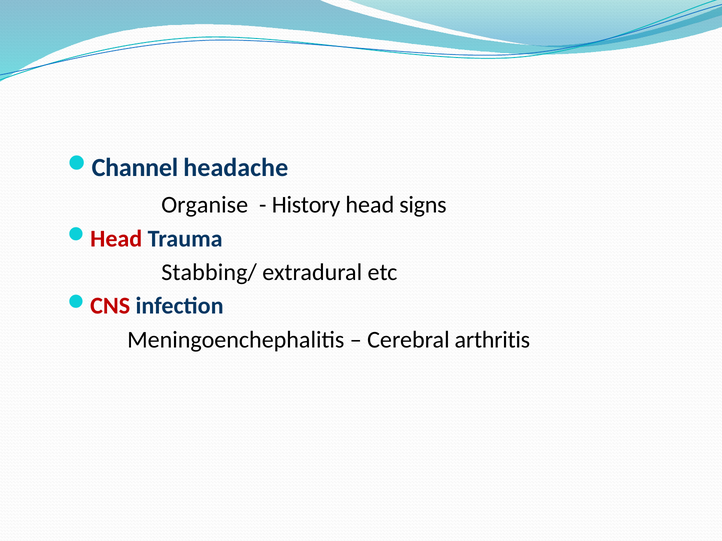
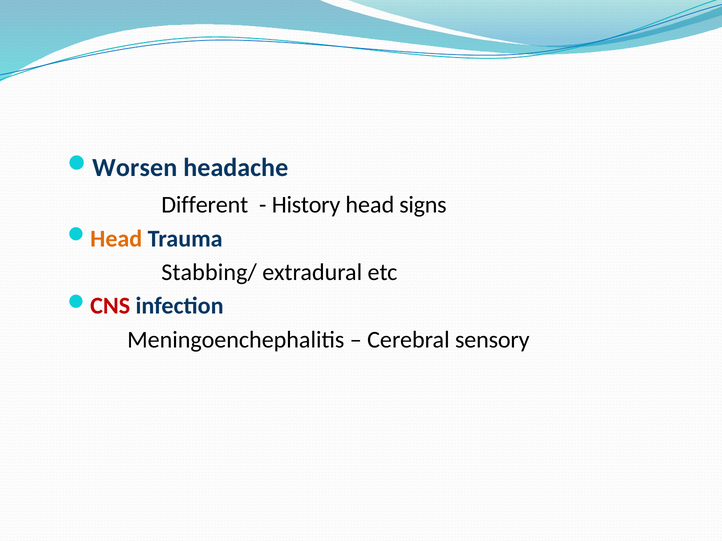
Channel: Channel -> Worsen (135, 168)
Organise: Organise -> Different (205, 205)
Head colour: red -> orange (116, 239)
arthritis: arthritis -> sensory (492, 340)
